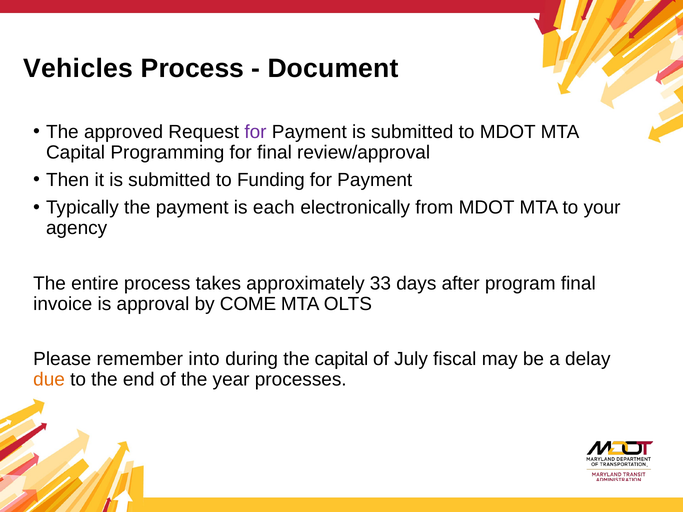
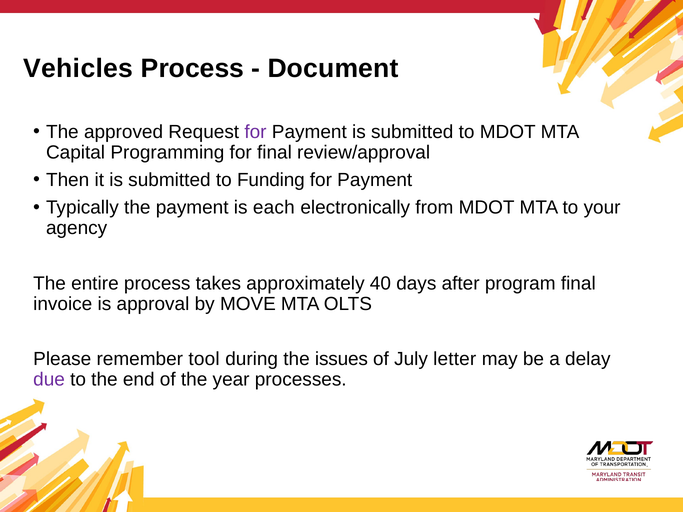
33: 33 -> 40 (380, 284)
COME: COME -> MOVE (248, 304)
into: into -> tool (204, 359)
the capital: capital -> issues (341, 359)
fiscal: fiscal -> letter (455, 359)
due colour: orange -> purple (49, 380)
